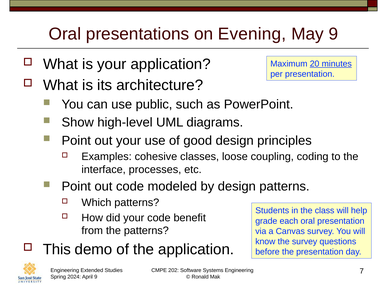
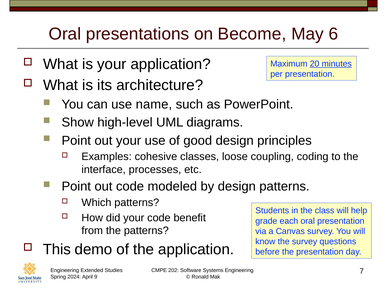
Evening: Evening -> Become (252, 34)
May 9: 9 -> 6 (333, 34)
public: public -> name (154, 105)
